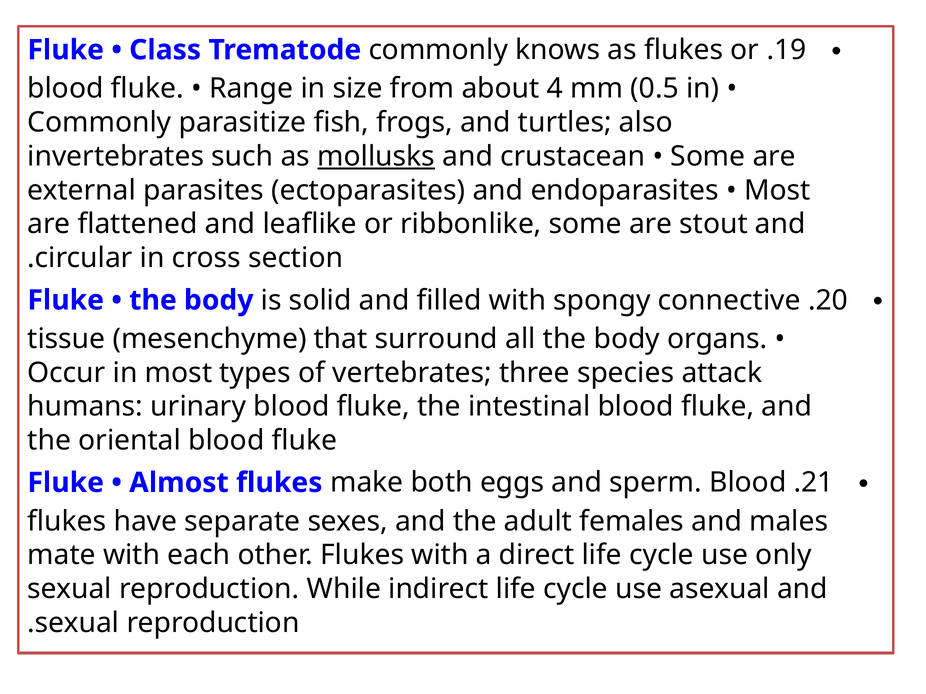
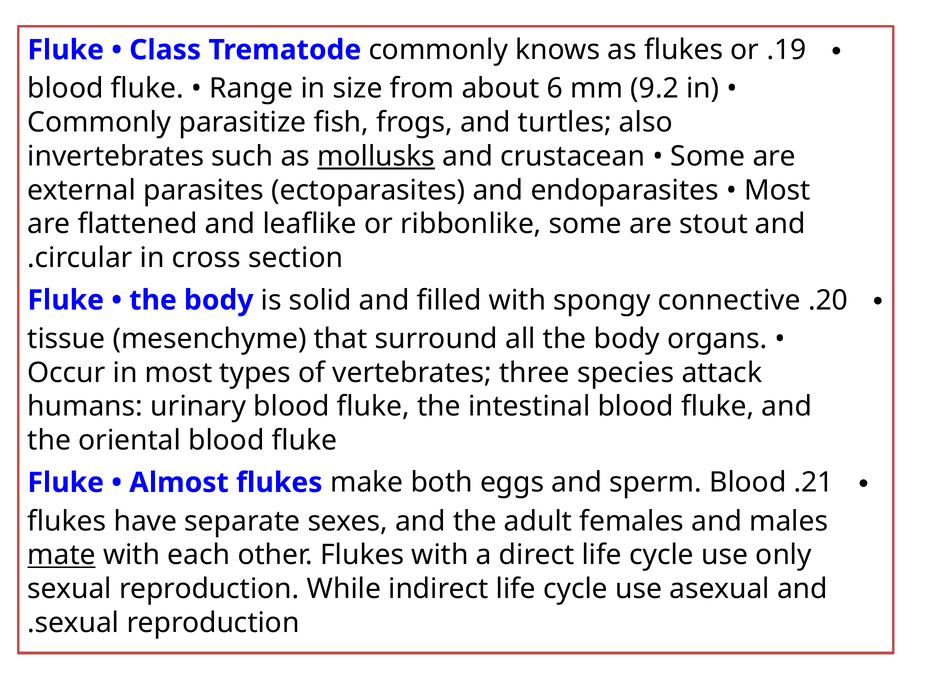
4: 4 -> 6 (555, 89)
0.5: 0.5 -> 9.2 (655, 89)
mate underline: none -> present (62, 556)
